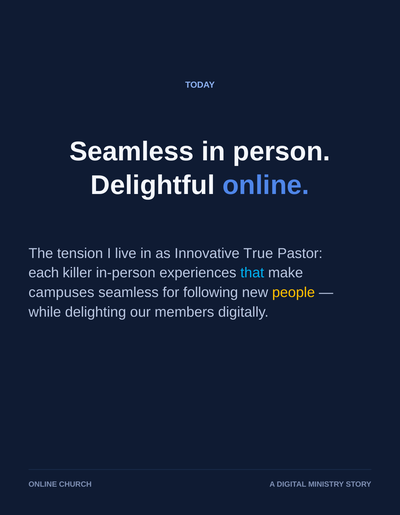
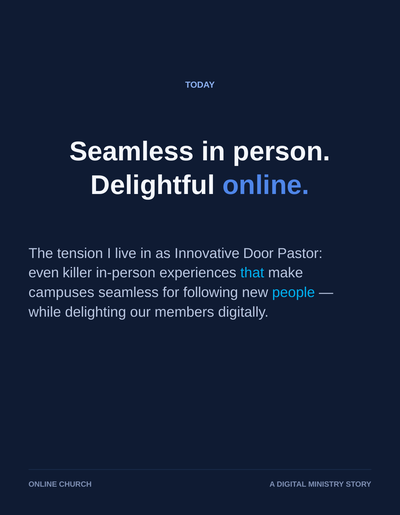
True: True -> Door (258, 253)
each: each -> even (44, 273)
people colour: yellow -> light blue (294, 292)
